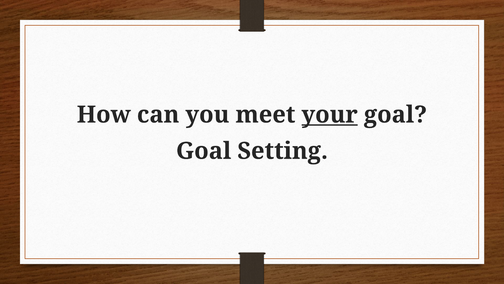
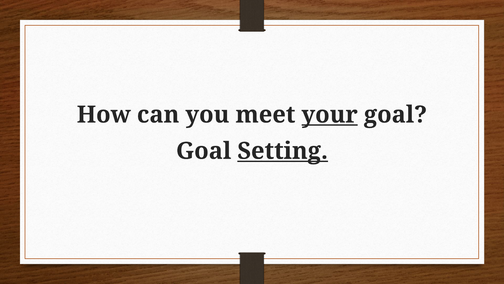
Setting underline: none -> present (283, 151)
